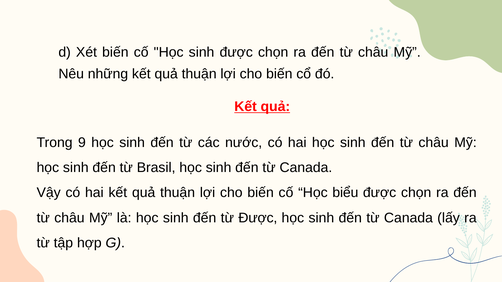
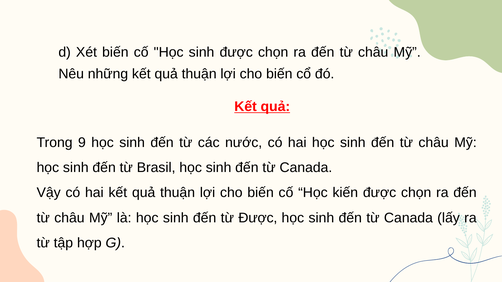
biểu: biểu -> kiến (345, 193)
